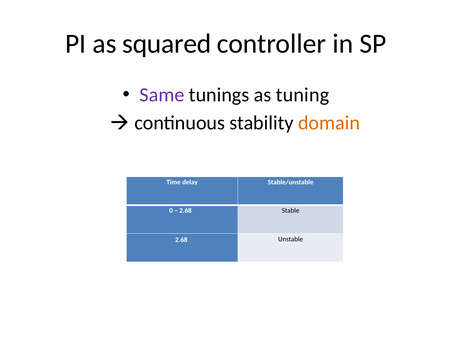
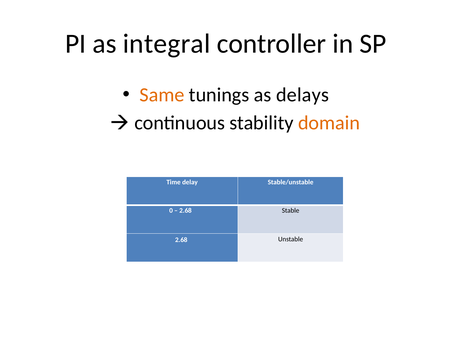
squared: squared -> integral (167, 44)
Same colour: purple -> orange (162, 95)
tuning: tuning -> delays (303, 95)
